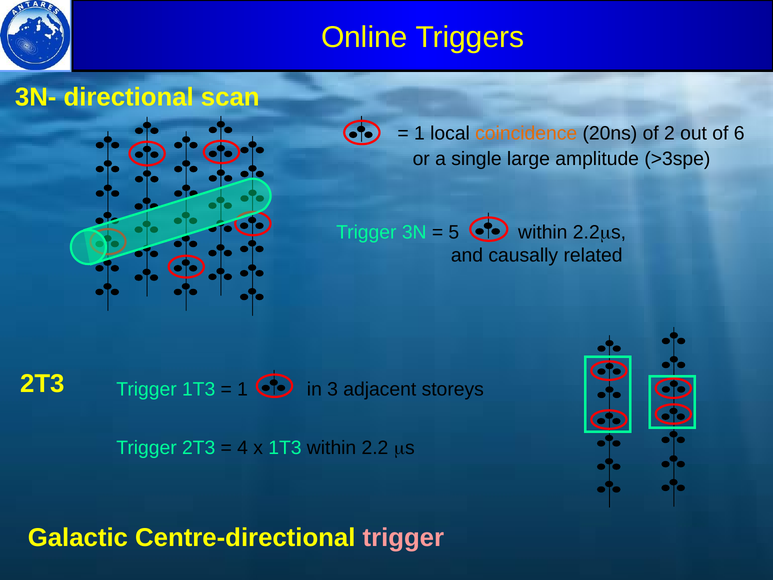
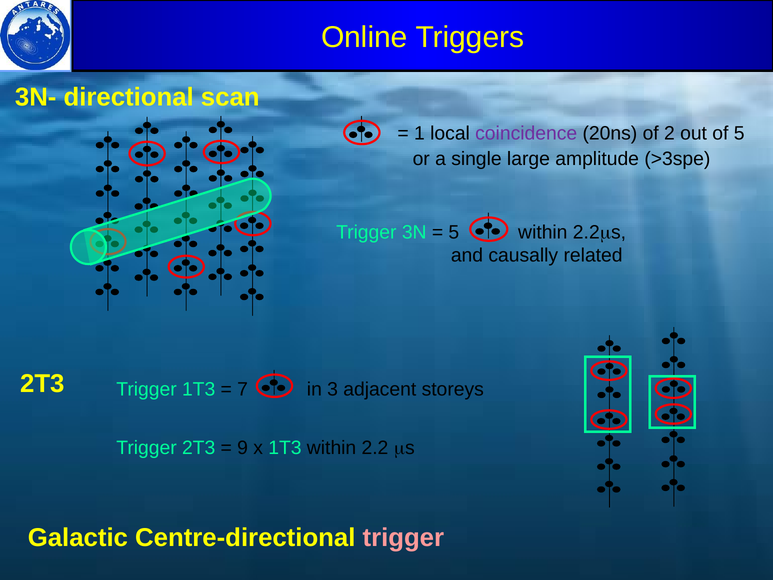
coincidence colour: orange -> purple (526, 133)
of 6: 6 -> 5 (739, 133)
1: 1 -> 7 (243, 389)
4: 4 -> 9 (243, 448)
